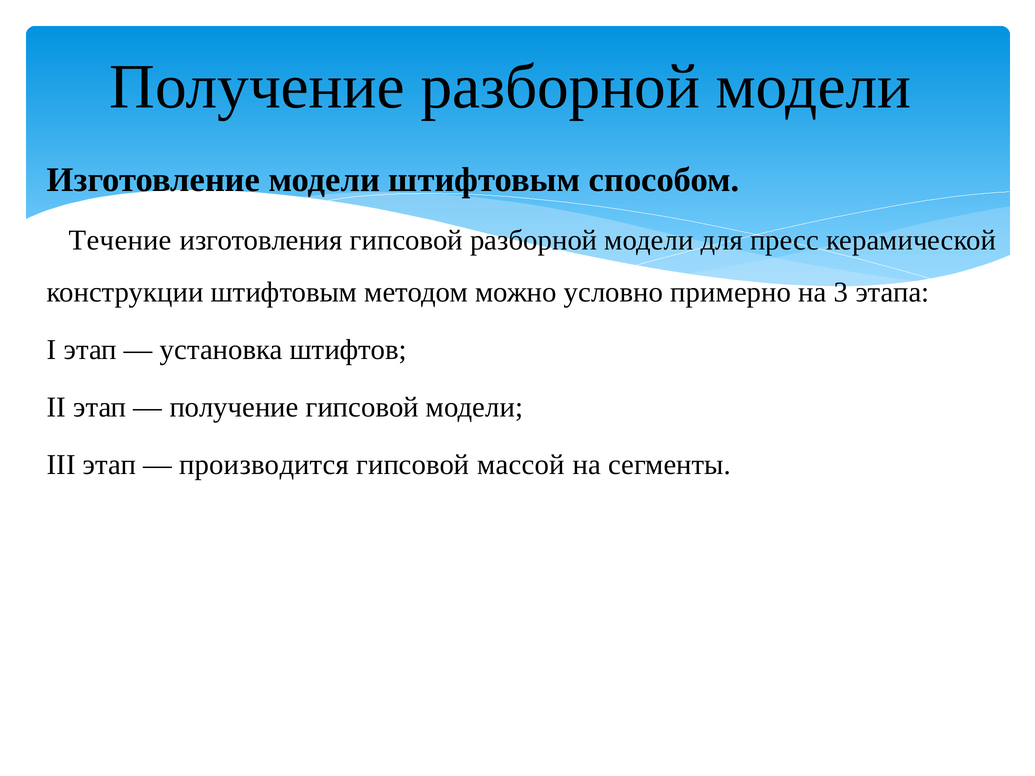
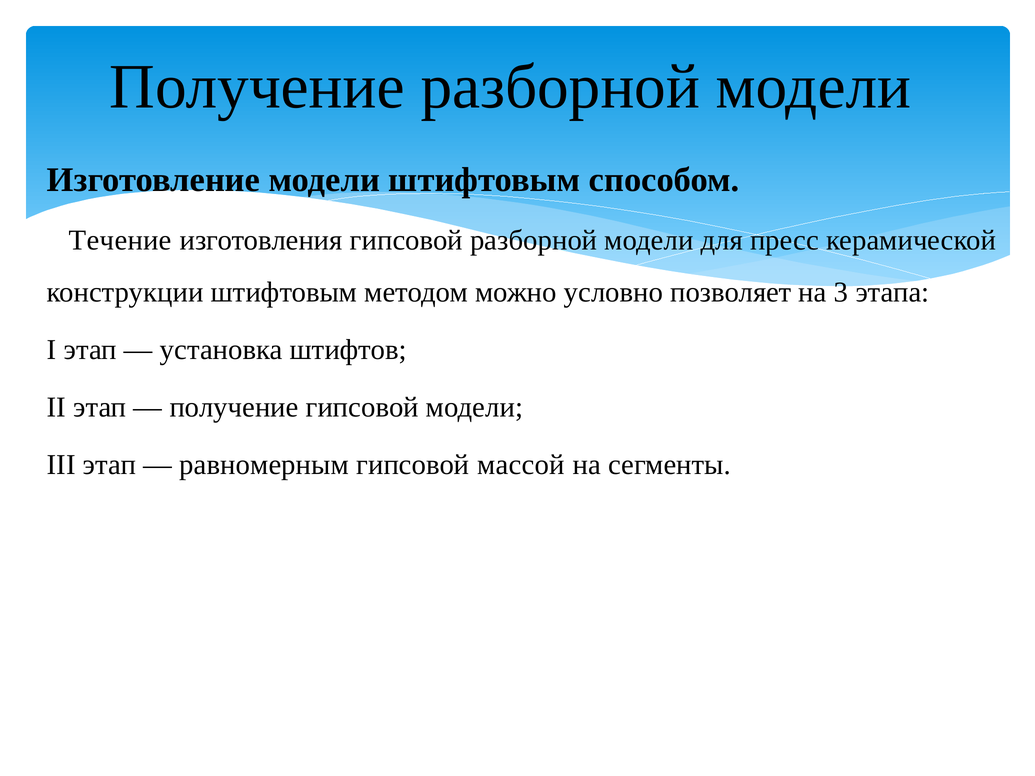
примерно: примерно -> позволяет (731, 292)
производится: производится -> равномерным (264, 465)
